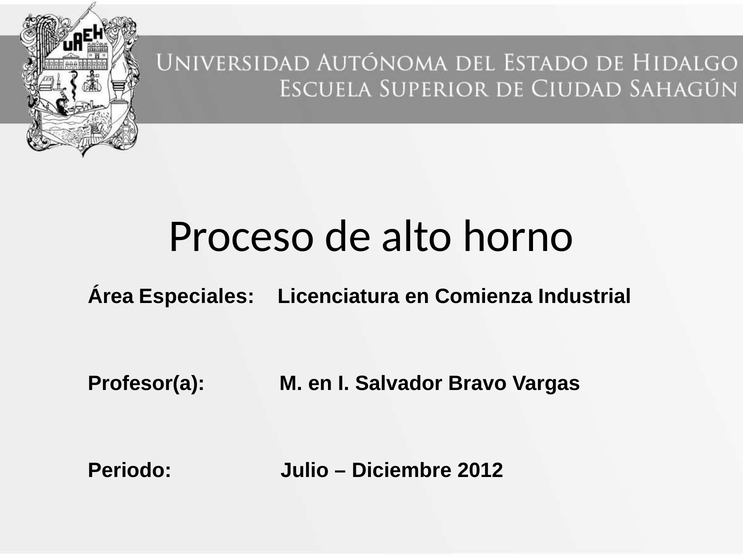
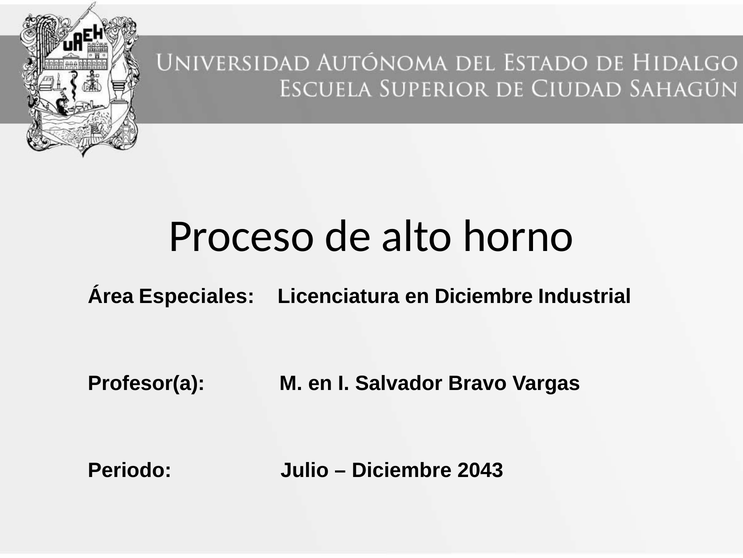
en Comienza: Comienza -> Diciembre (484, 296)
2012: 2012 -> 2043 (480, 470)
